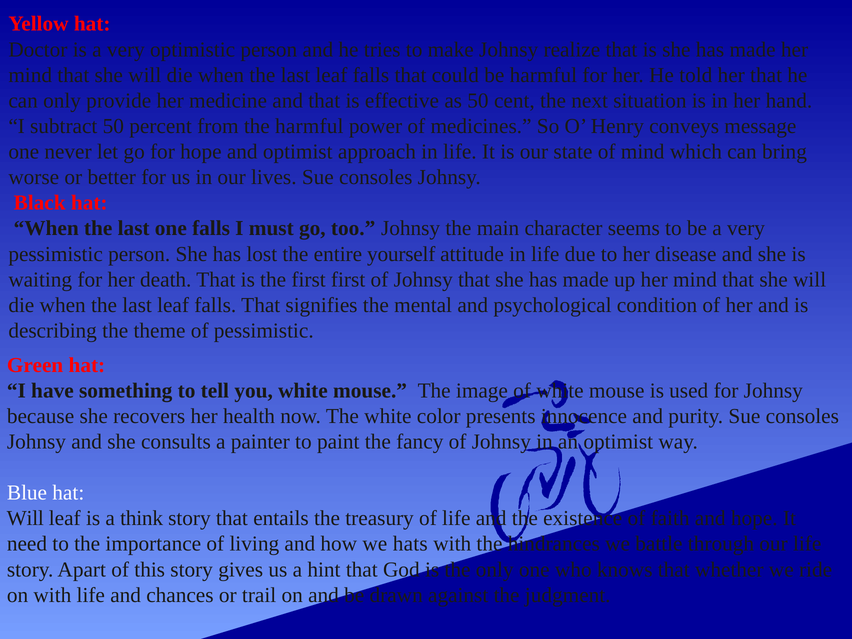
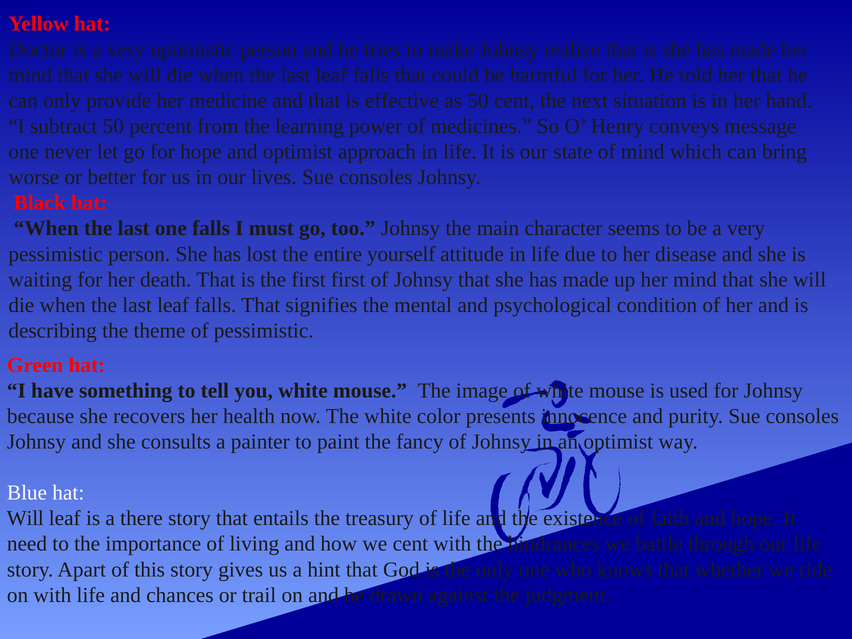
the harmful: harmful -> learning (309, 126)
think: think -> there (142, 518)
we hats: hats -> cent (410, 544)
